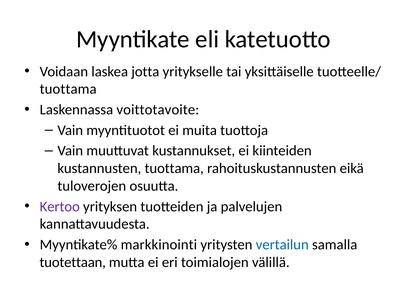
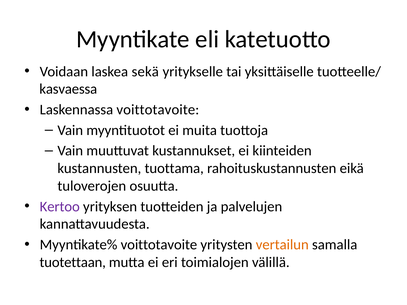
jotta: jotta -> sekä (145, 72)
tuottama: tuottama -> kasvaessa (68, 89)
Myyntikate% markkinointi: markkinointi -> voittotavoite (159, 245)
vertailun colour: blue -> orange (282, 245)
